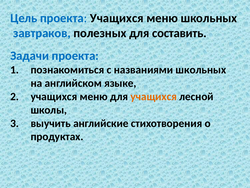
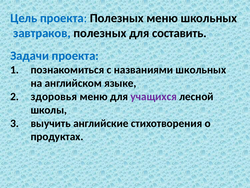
проекта Учащихся: Учащихся -> Полезных (117, 18)
учащихся: учащихся -> здоровья (54, 96)
учащихся colour: orange -> purple (154, 96)
